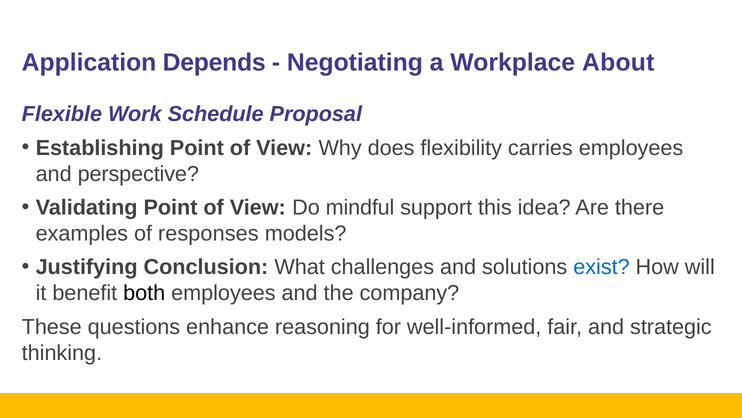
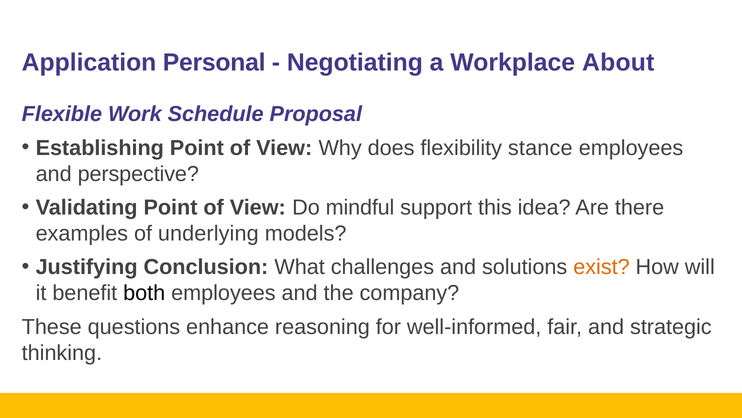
Depends: Depends -> Personal (214, 62)
carries: carries -> stance (540, 148)
responses: responses -> underlying (208, 233)
exist colour: blue -> orange (601, 267)
